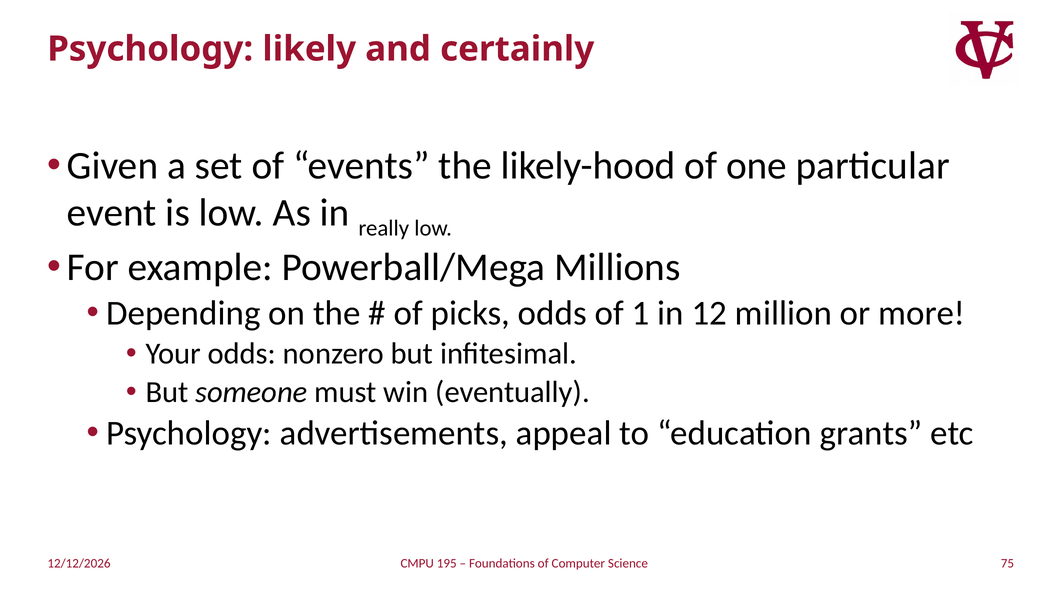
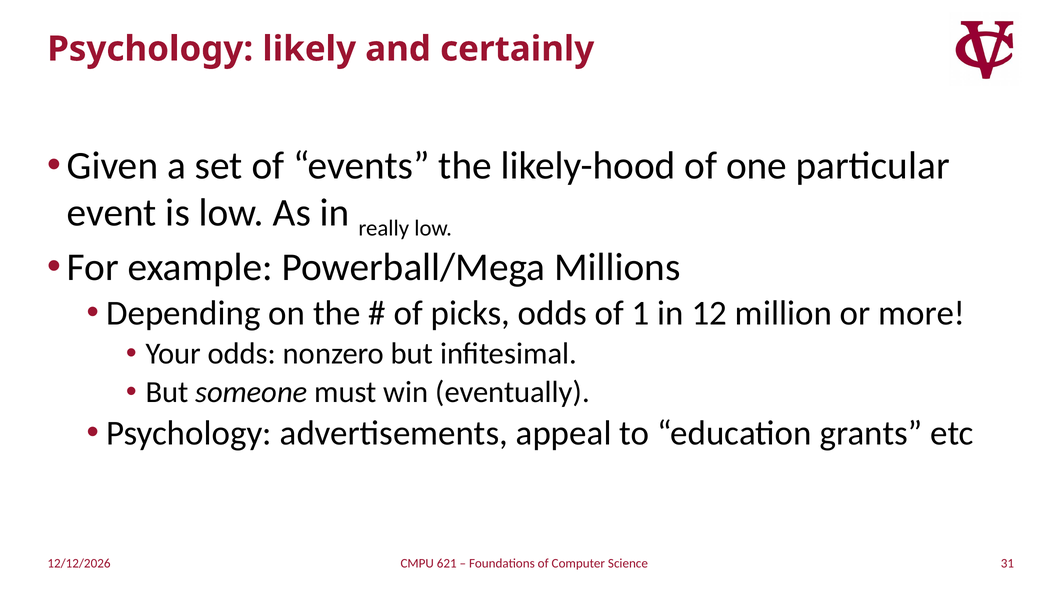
75: 75 -> 31 (1007, 563)
195: 195 -> 621 (447, 563)
